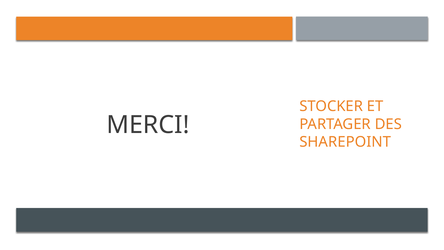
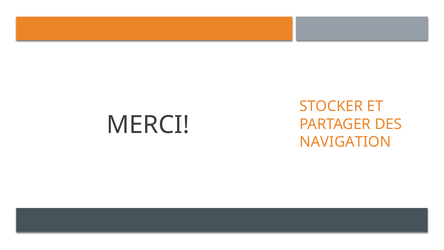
SHAREPOINT: SHAREPOINT -> NAVIGATION (345, 142)
